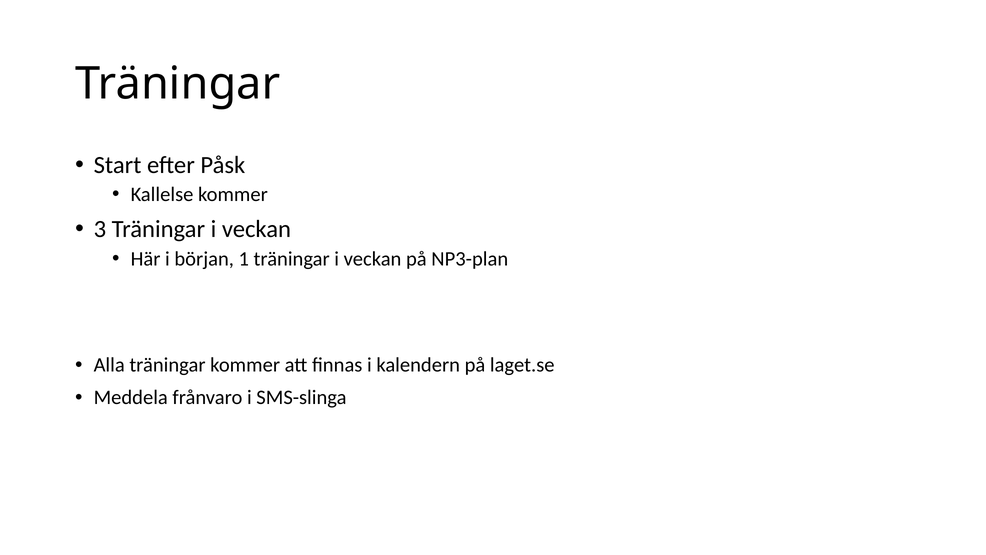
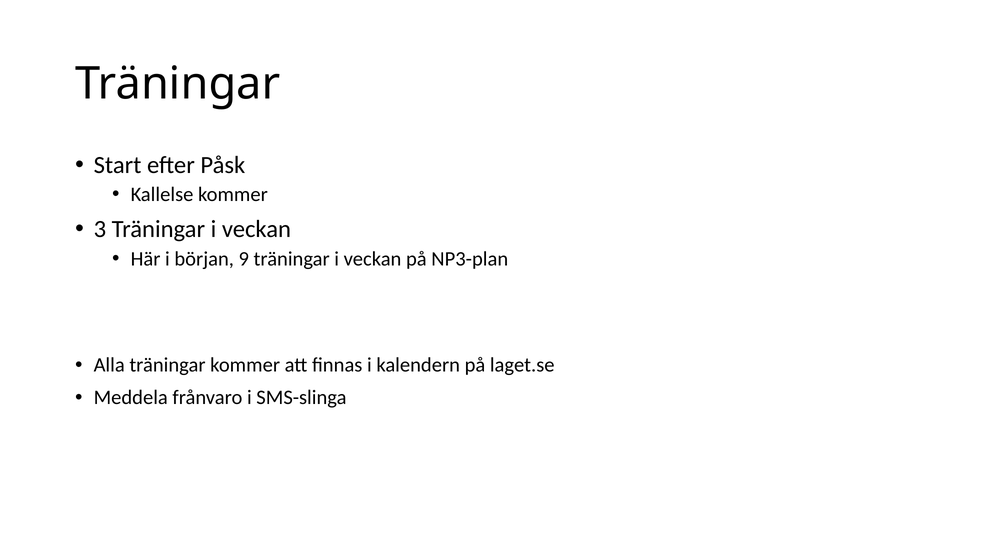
1: 1 -> 9 (244, 259)
